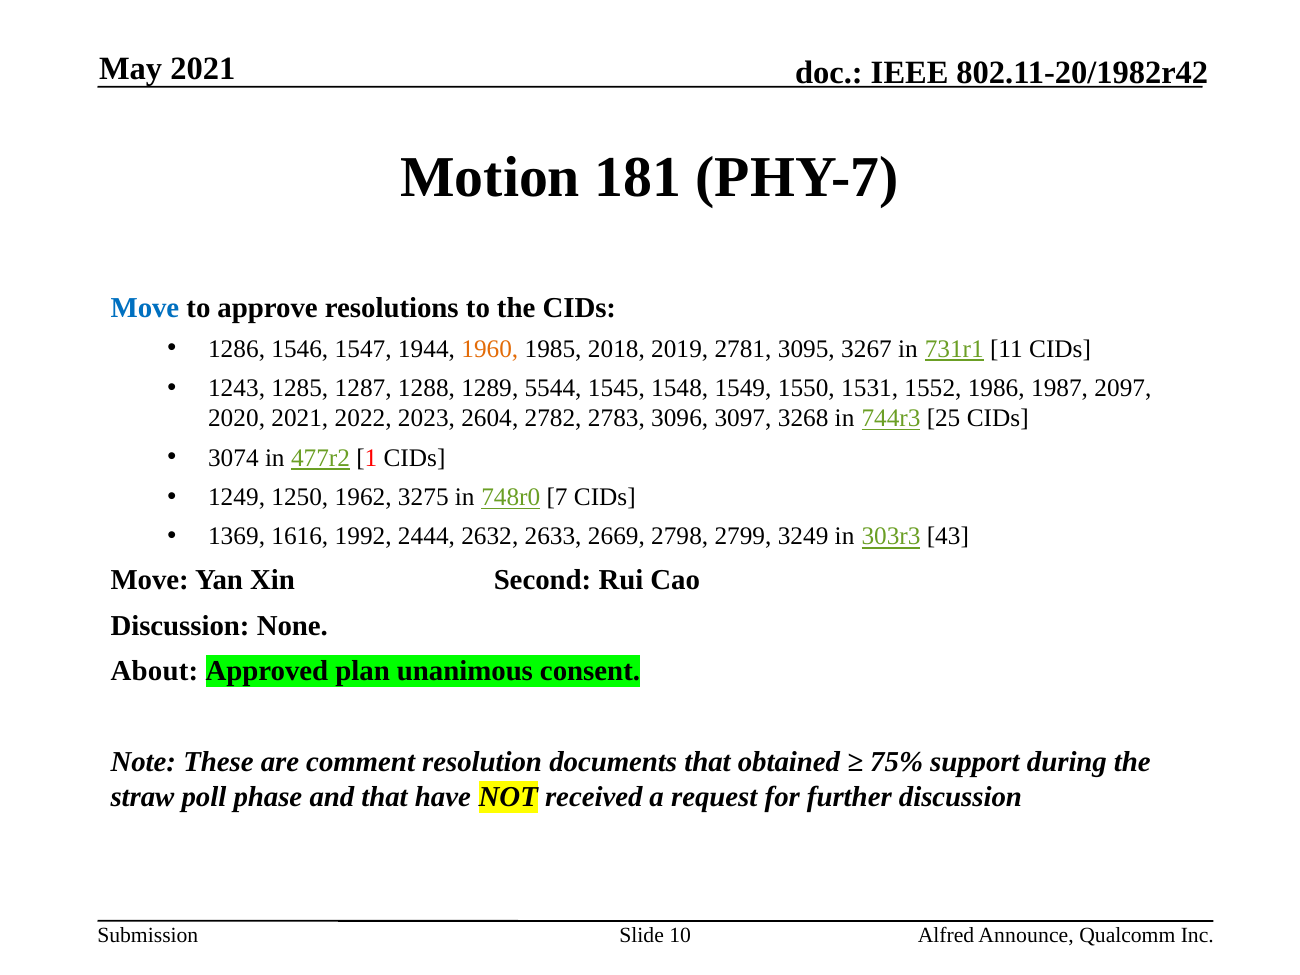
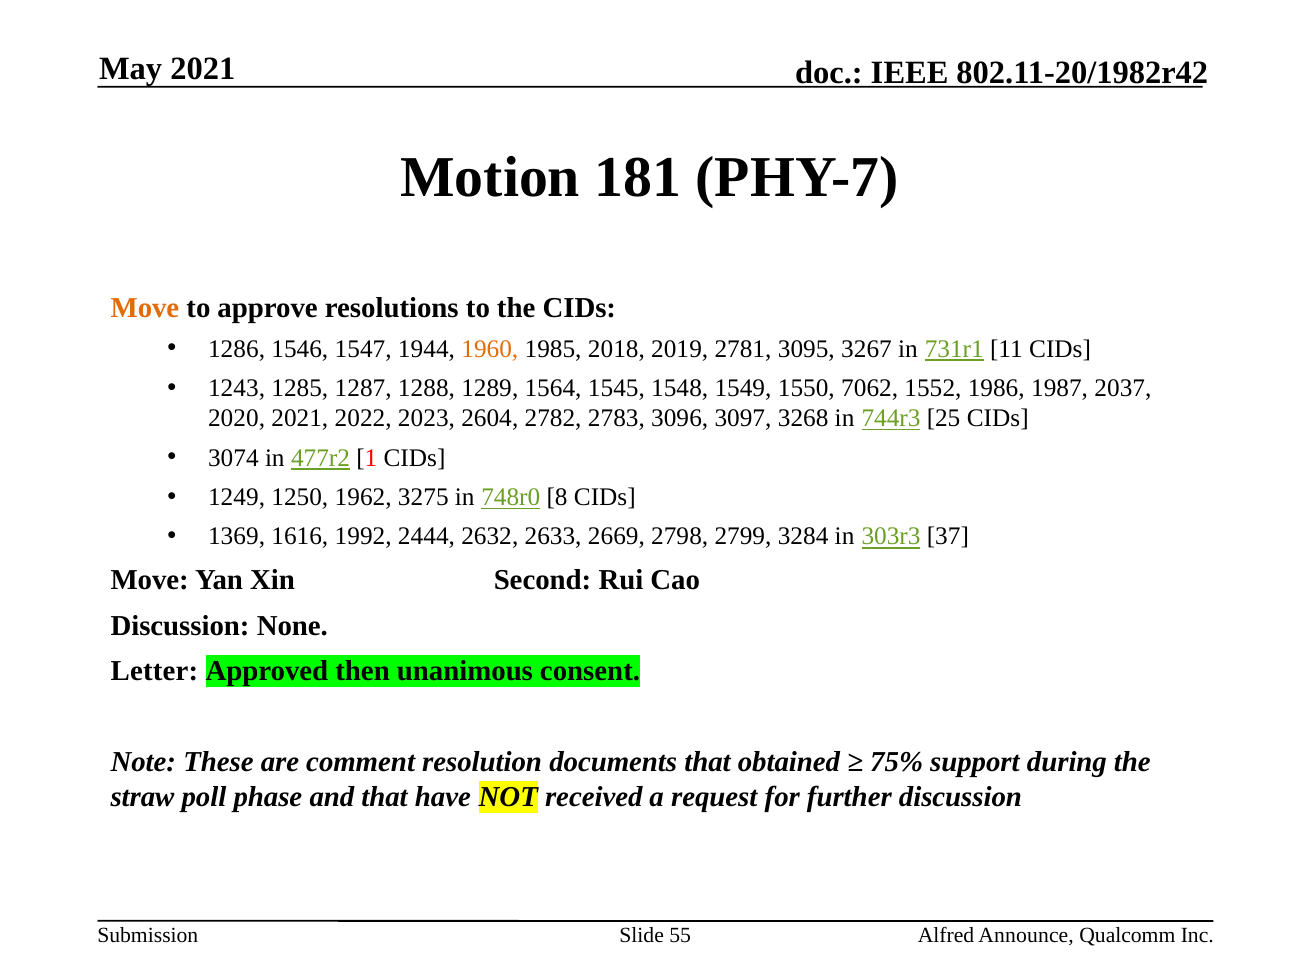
Move colour: blue -> orange (145, 308)
5544: 5544 -> 1564 (553, 388)
1531: 1531 -> 7062 (870, 388)
2097: 2097 -> 2037 (1123, 388)
7: 7 -> 8 (557, 497)
3249: 3249 -> 3284 (803, 537)
43: 43 -> 37 (948, 537)
About: About -> Letter (154, 671)
plan: plan -> then (363, 671)
10: 10 -> 55 (680, 935)
